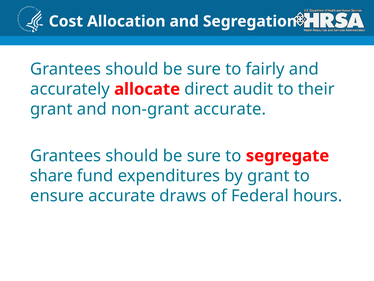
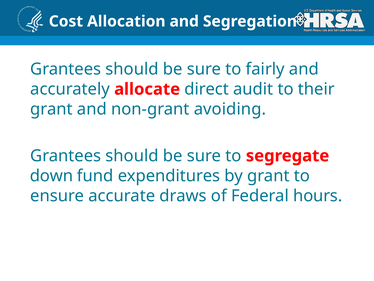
non-grant accurate: accurate -> avoiding (230, 109)
share: share -> down (51, 176)
